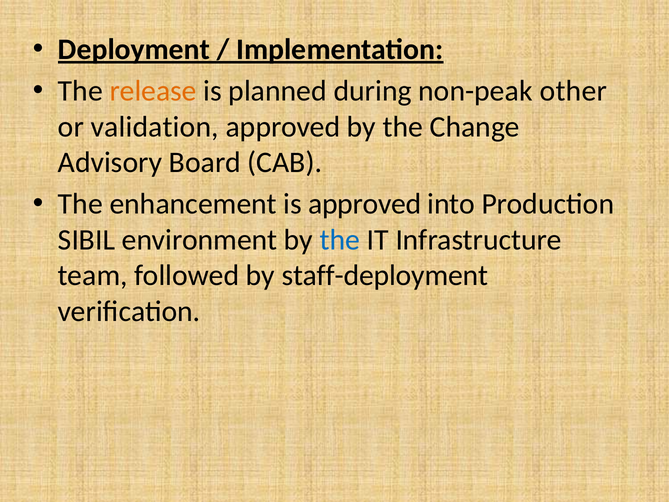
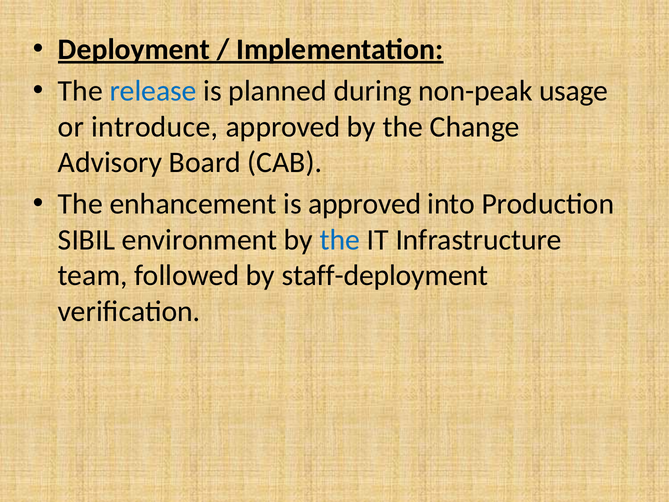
release colour: orange -> blue (153, 91)
other: other -> usage (574, 91)
validation: validation -> introduce (155, 127)
